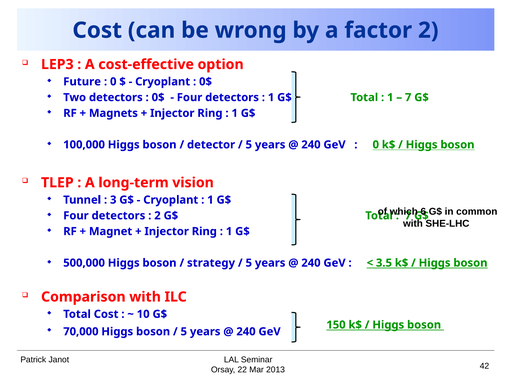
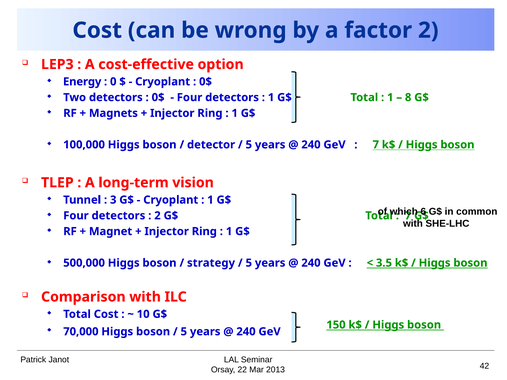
Future: Future -> Energy (82, 82)
7: 7 -> 8 (408, 97)
0: 0 -> 7 (376, 145)
